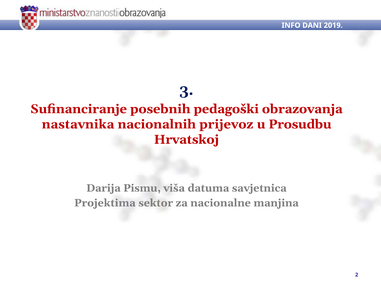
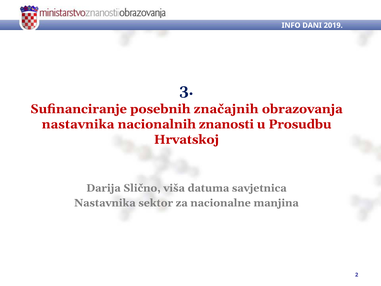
pedagoški: pedagoški -> značajnih (226, 109)
prijevoz: prijevoz -> znanosti (226, 124)
Pismu: Pismu -> Slično (142, 188)
Projektima: Projektima -> Nastavnika (105, 203)
